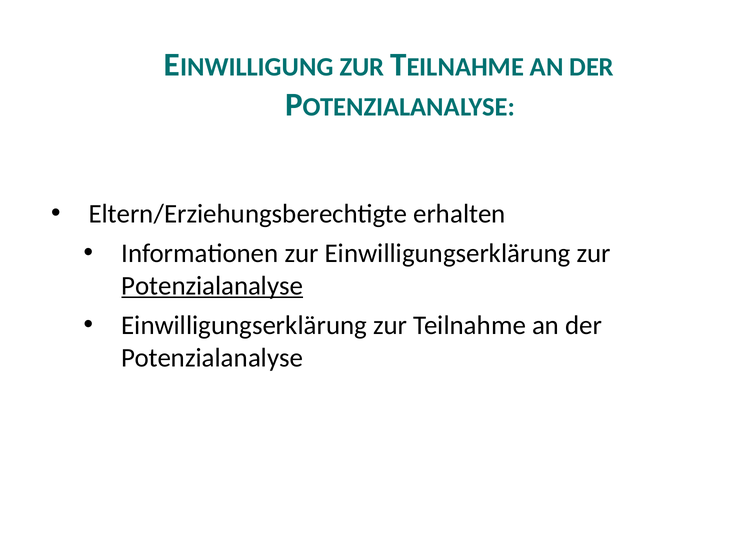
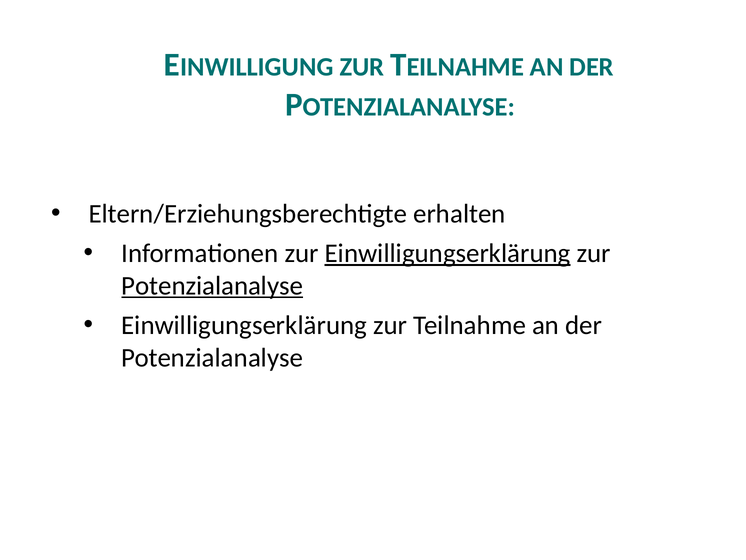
Einwilligungserklärung underline: none -> present (448, 253)
